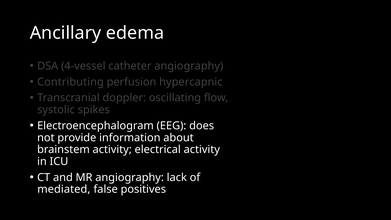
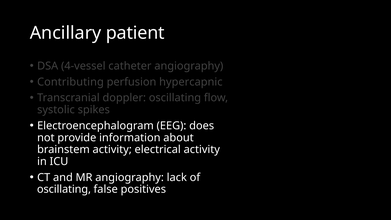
edema: edema -> patient (135, 33)
mediated: mediated -> oscillating (64, 189)
